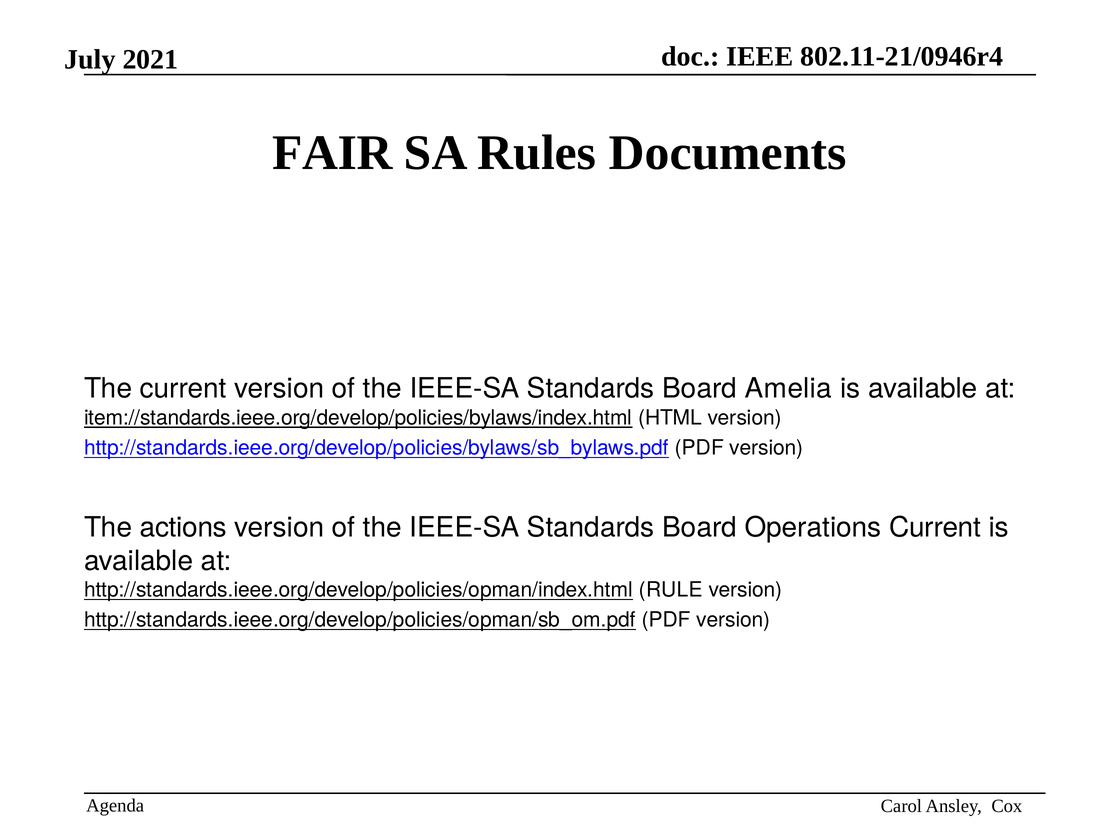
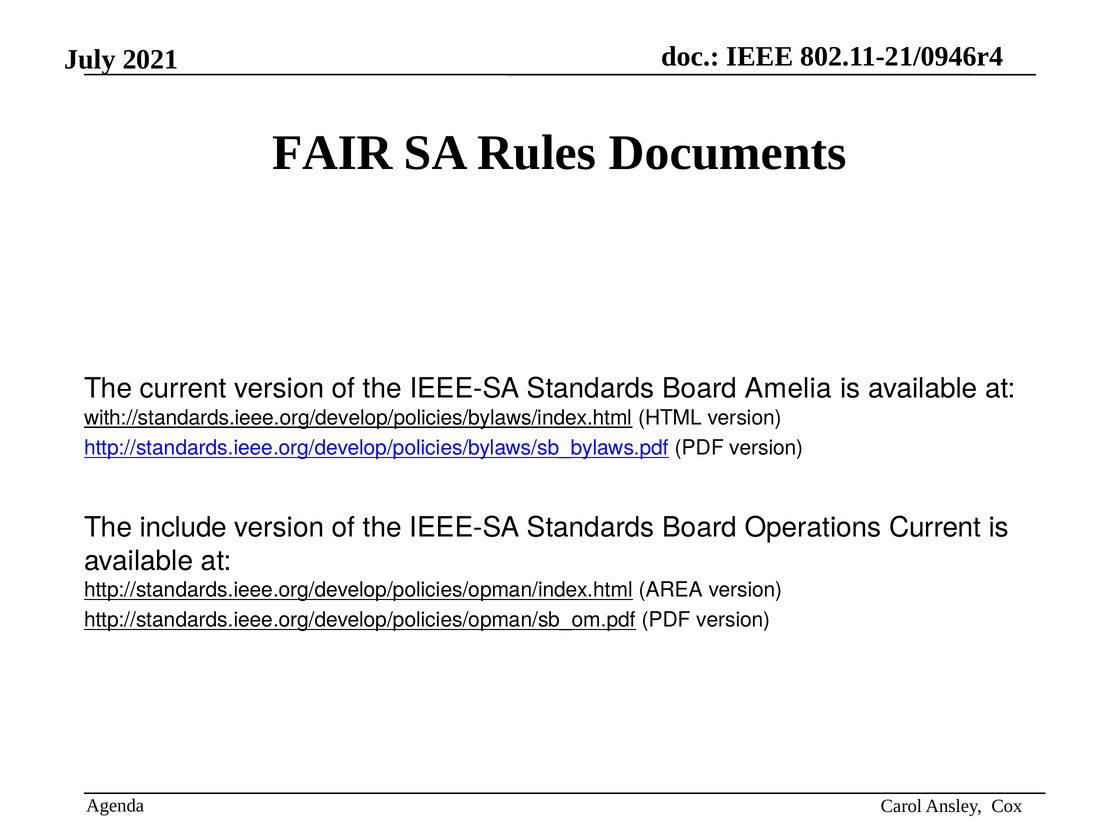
item://standards.ieee.org/develop/policies/bylaws/index.html: item://standards.ieee.org/develop/policies/bylaws/index.html -> with://standards.ieee.org/develop/policies/bylaws/index.html (358, 418)
actions: actions -> include (183, 527)
RULE: RULE -> AREA (671, 590)
